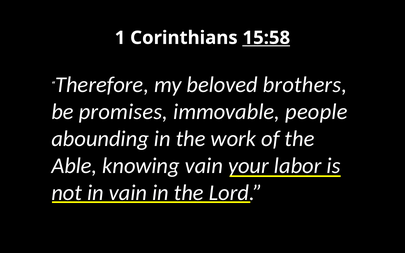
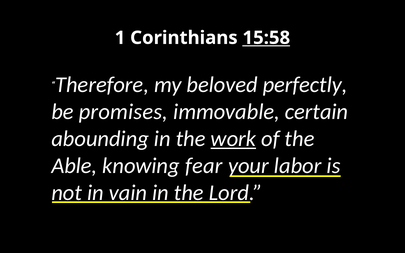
brothers: brothers -> perfectly (305, 85)
people: people -> certain (317, 112)
work underline: none -> present (233, 139)
knowing vain: vain -> fear (204, 166)
